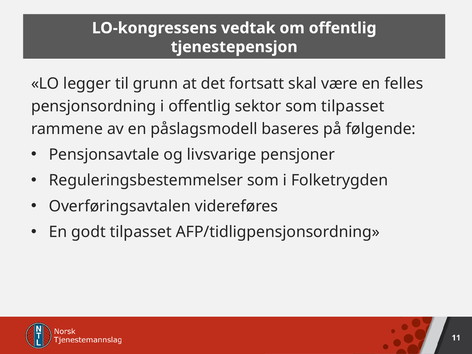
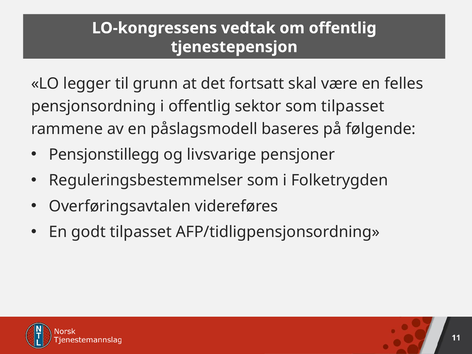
Pensjonsavtale: Pensjonsavtale -> Pensjonstillegg (104, 155)
